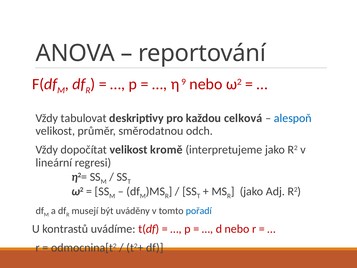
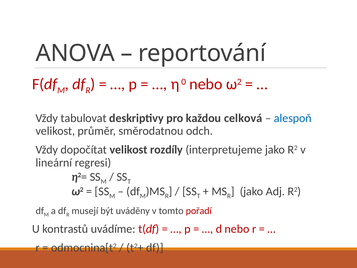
9: 9 -> 0 (184, 82)
kromě: kromě -> rozdíly (167, 150)
pořadí colour: blue -> red (199, 211)
